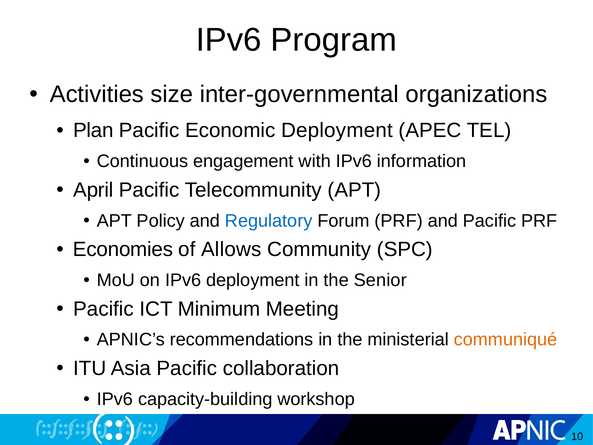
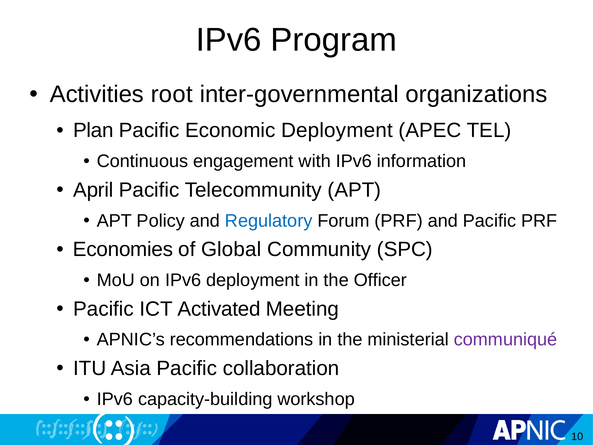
size: size -> root (172, 94)
Allows: Allows -> Global (231, 249)
Senior: Senior -> Officer (380, 280)
Minimum: Minimum -> Activated (219, 309)
communiqué colour: orange -> purple (506, 339)
